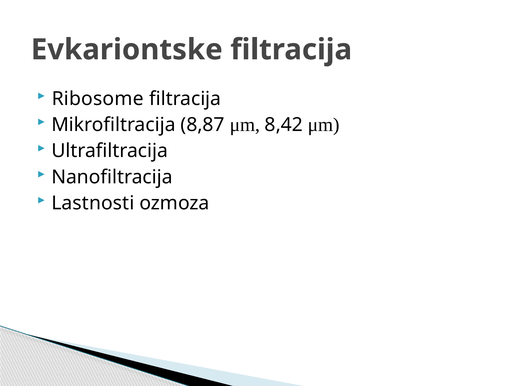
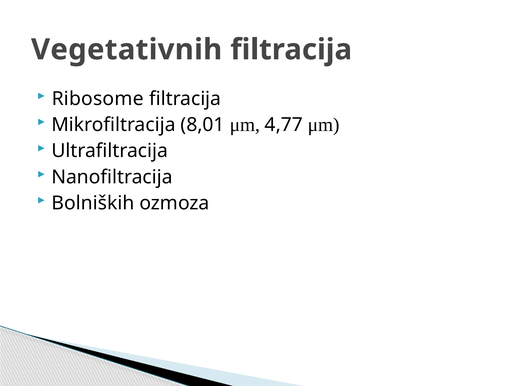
Evkariontske: Evkariontske -> Vegetativnih (127, 50)
8,87: 8,87 -> 8,01 (203, 125)
8,42: 8,42 -> 4,77 (284, 125)
Lastnosti: Lastnosti -> Bolniških (93, 203)
